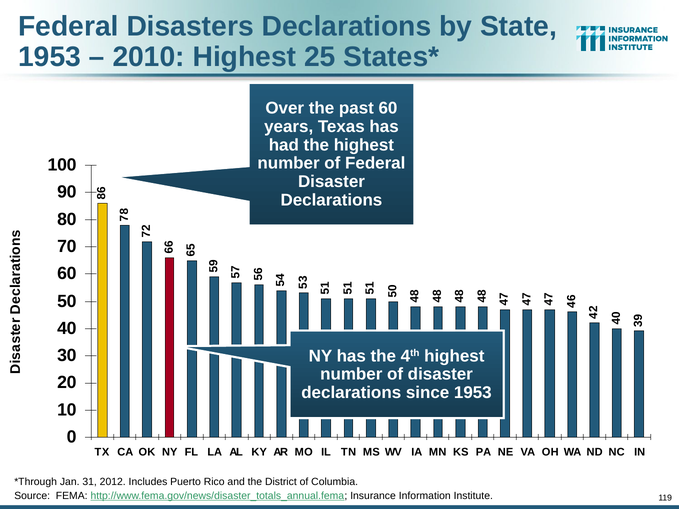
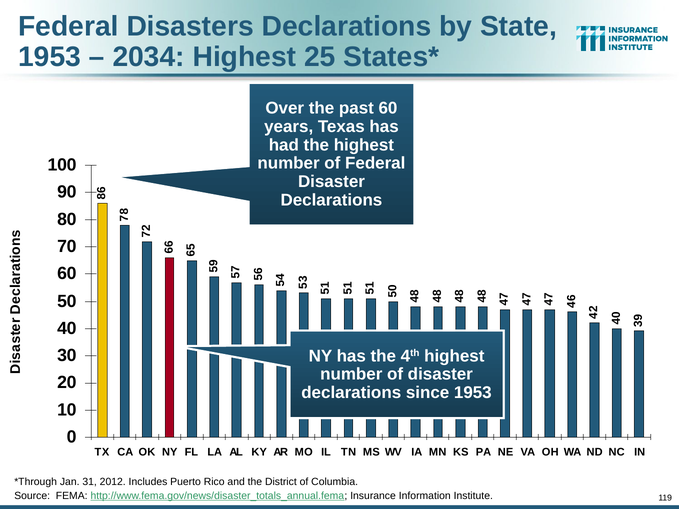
2010: 2010 -> 2034 (149, 57)
